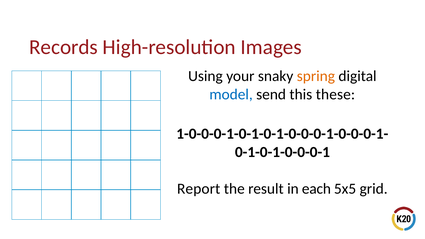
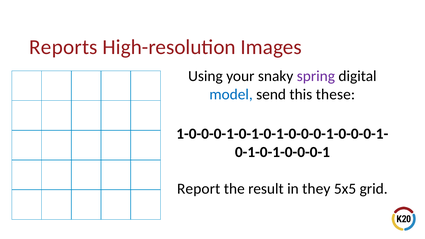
Records: Records -> Reports (63, 47)
spring colour: orange -> purple (316, 76)
each: each -> they (316, 189)
